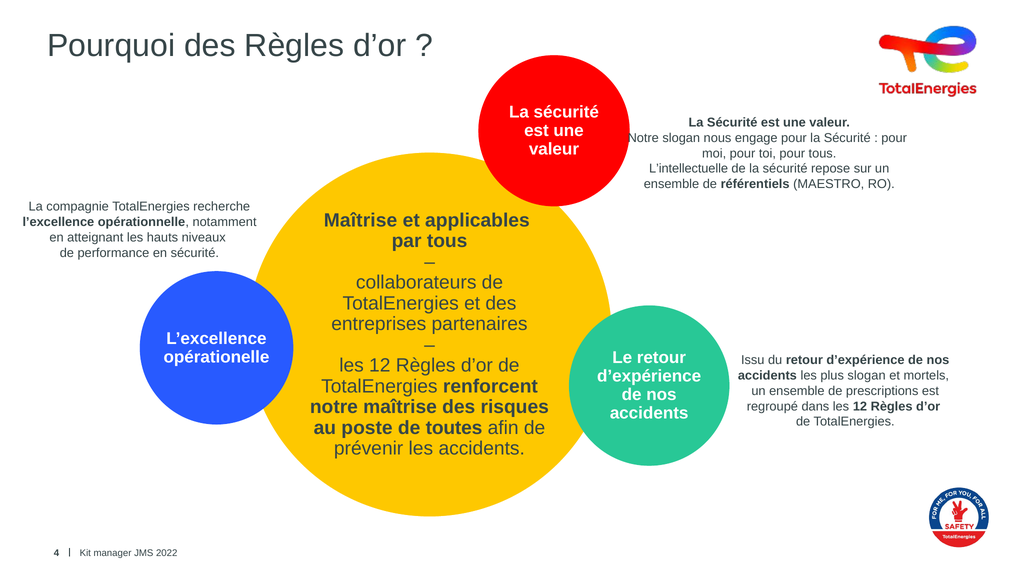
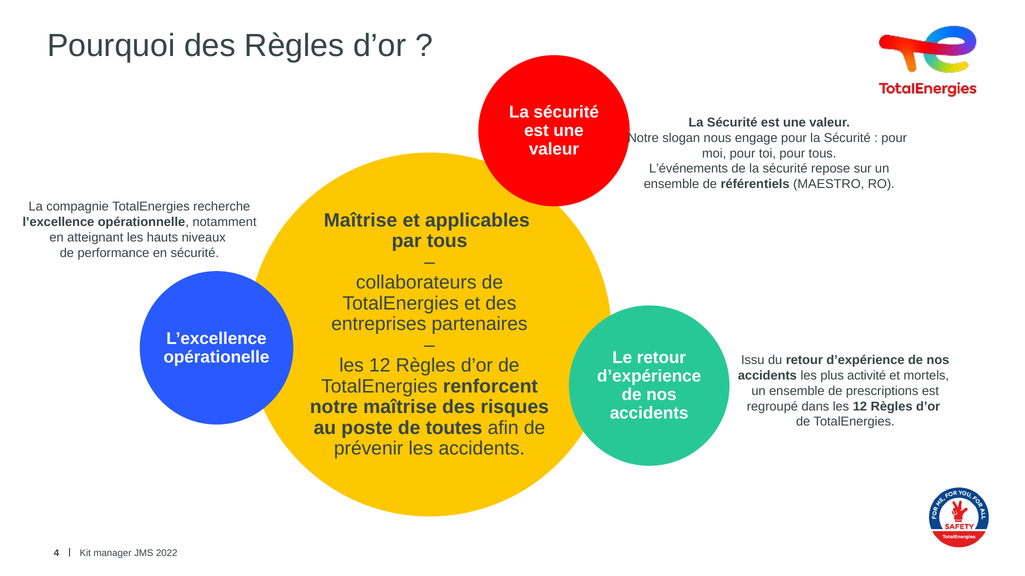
L’intellectuelle: L’intellectuelle -> L’événements (689, 169)
plus slogan: slogan -> activité (867, 376)
